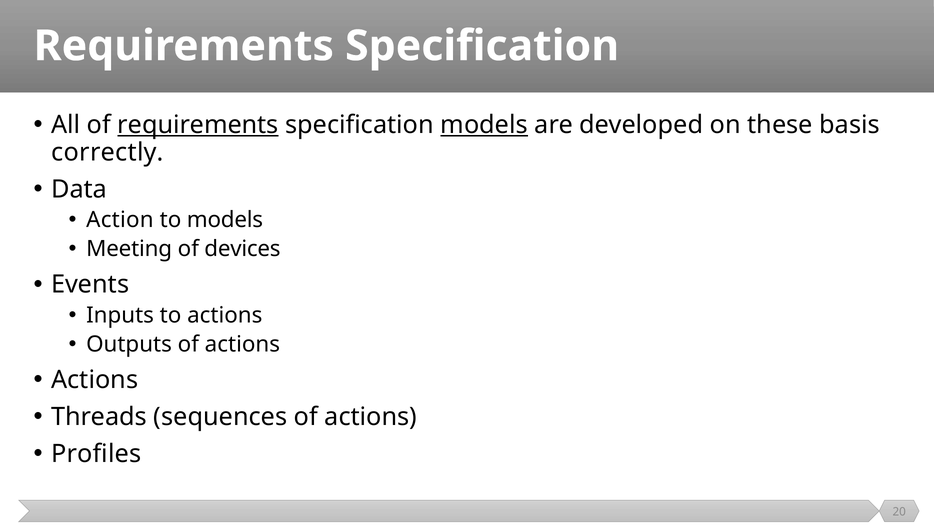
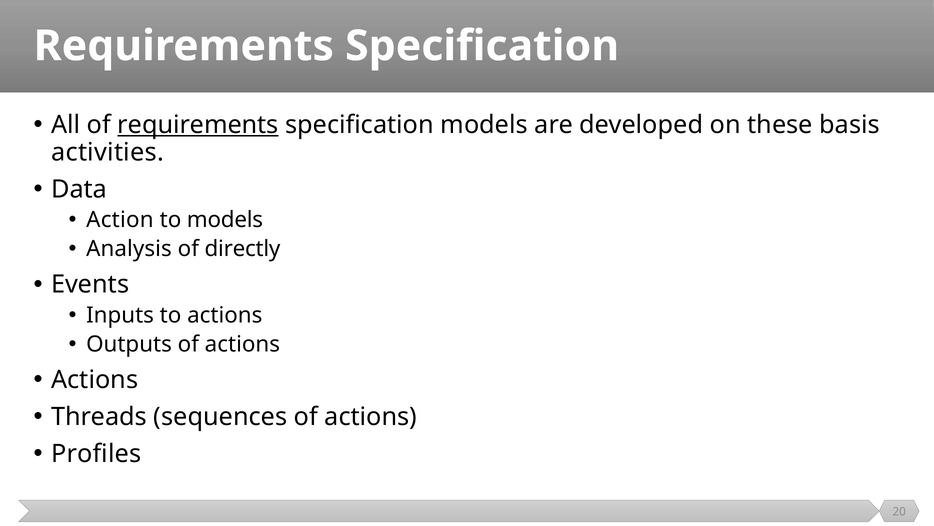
models underline: present -> none (484, 125)
correctly: correctly -> activities (108, 152)
Meeting: Meeting -> Analysis (129, 249)
devices: devices -> directly (242, 249)
